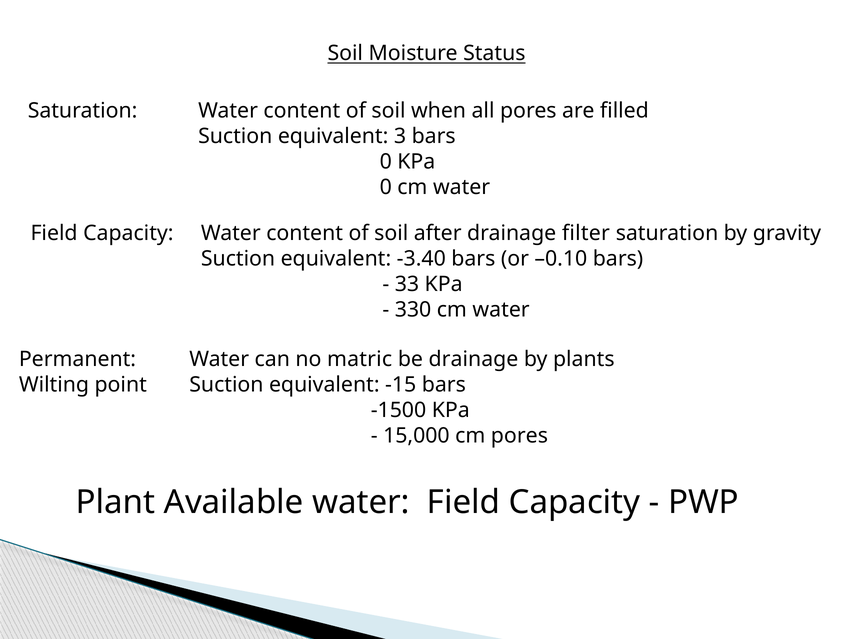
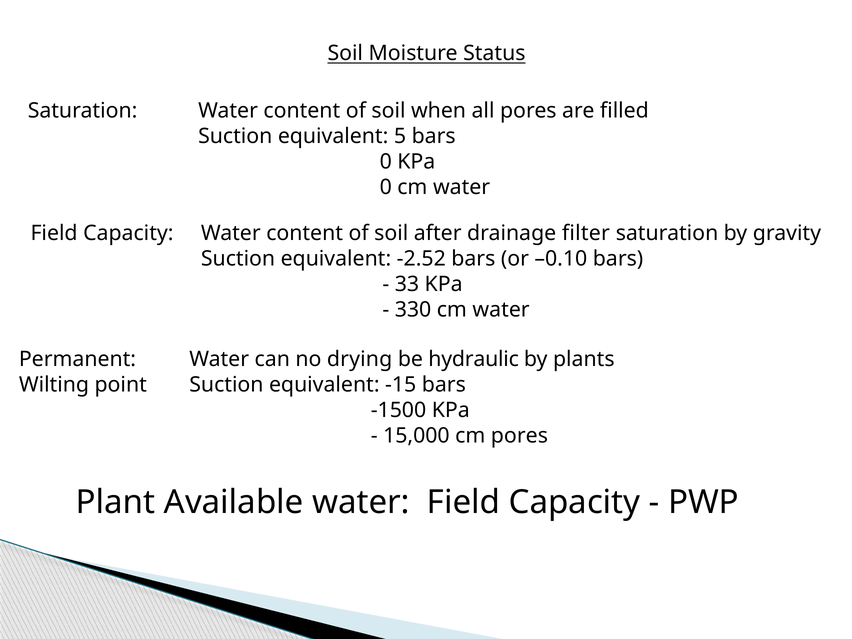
3: 3 -> 5 (400, 136)
-3.40: -3.40 -> -2.52 (421, 259)
matric: matric -> drying (360, 359)
be drainage: drainage -> hydraulic (474, 359)
